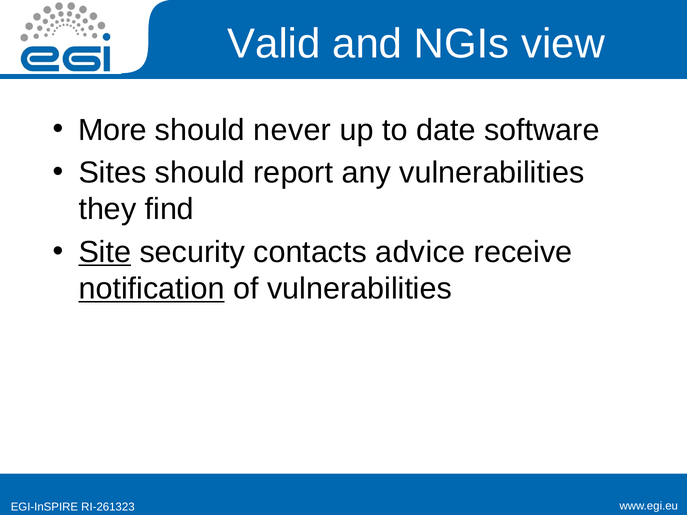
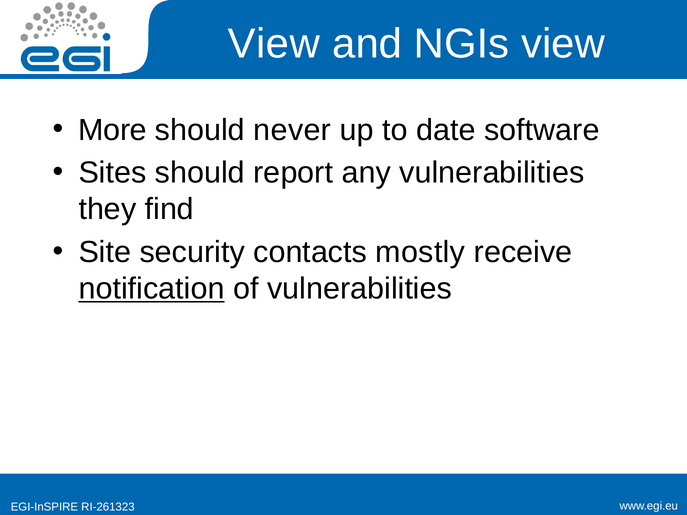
Valid: Valid -> View (274, 44)
Site underline: present -> none (105, 252)
advice: advice -> mostly (420, 252)
